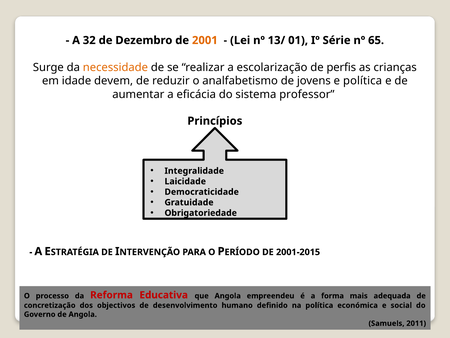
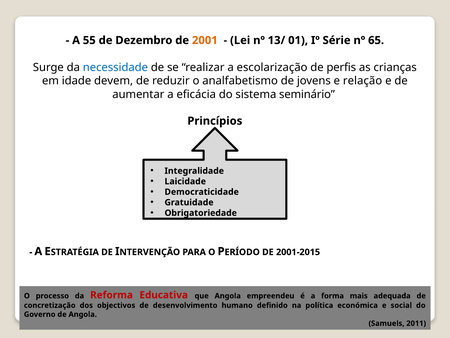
32: 32 -> 55 (89, 40)
necessidade colour: orange -> blue (115, 67)
e política: política -> relação (363, 81)
professor: professor -> seminário (307, 94)
